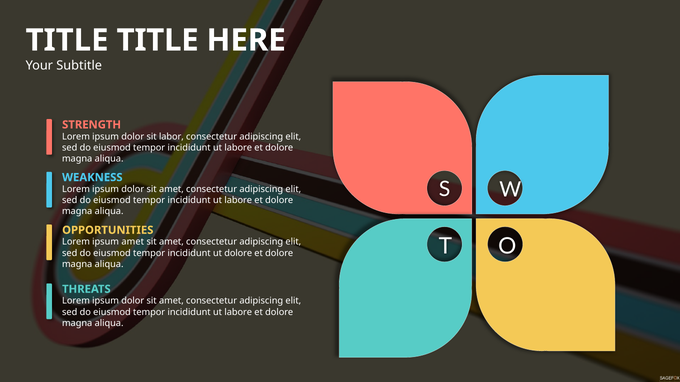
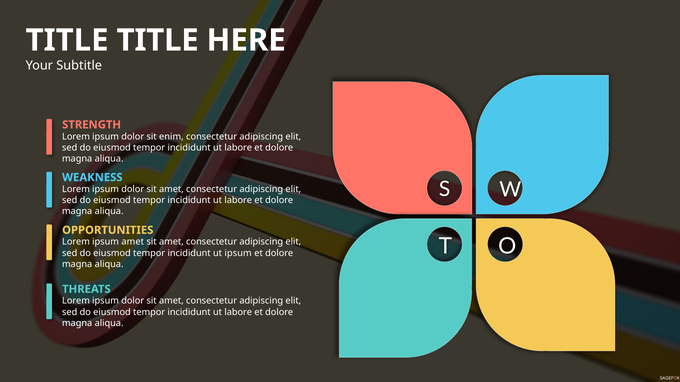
labor: labor -> enim (171, 137)
ut dolore: dolore -> ipsum (238, 253)
